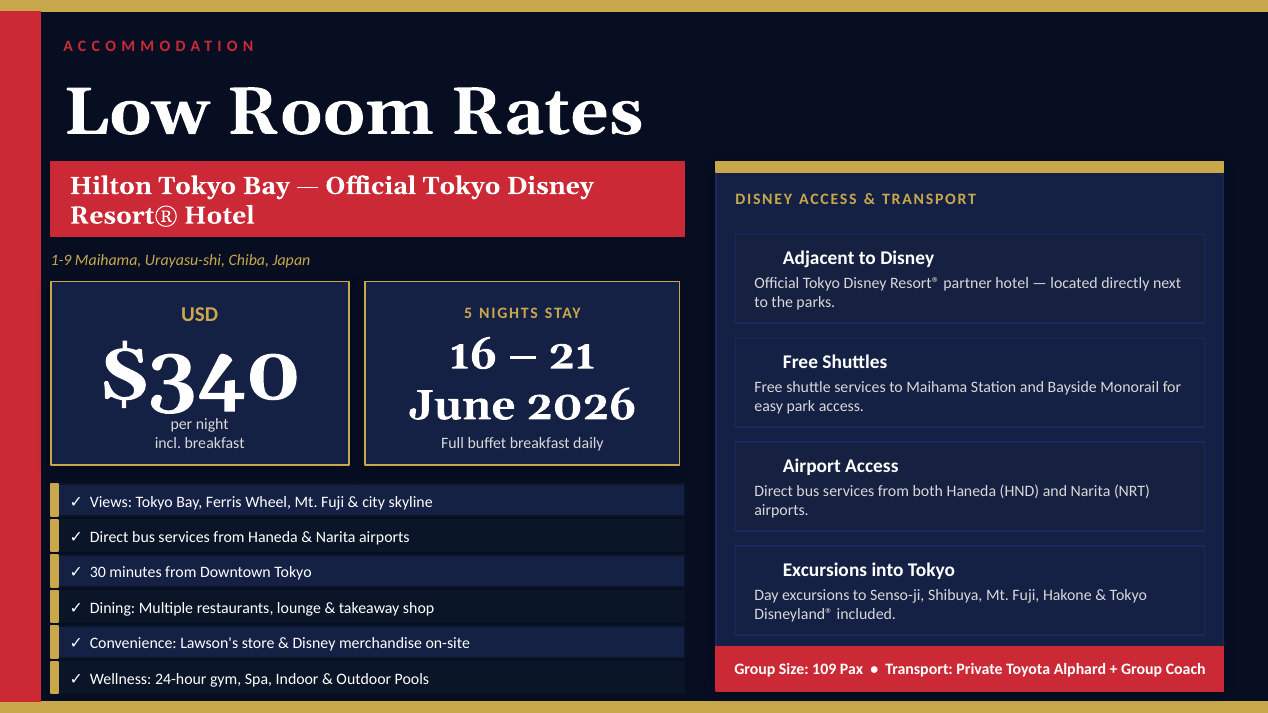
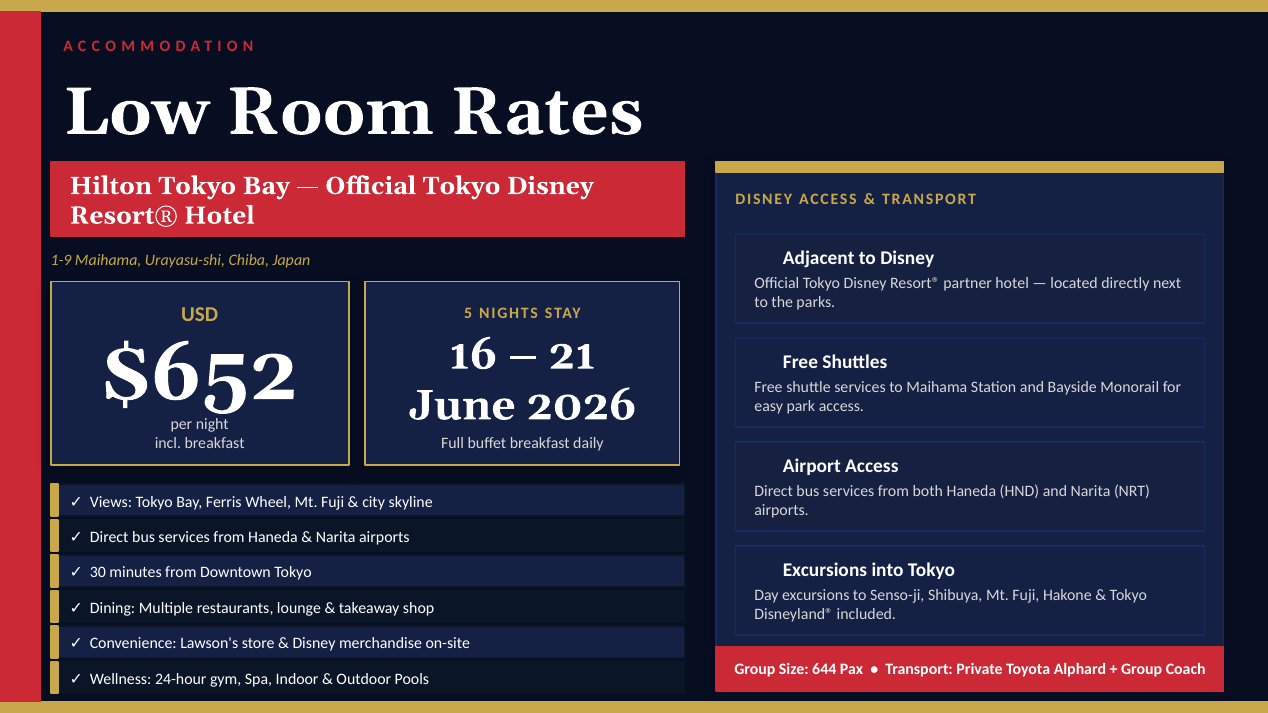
$340: $340 -> $652 (199, 374)
109: 109 -> 644 (824, 670)
